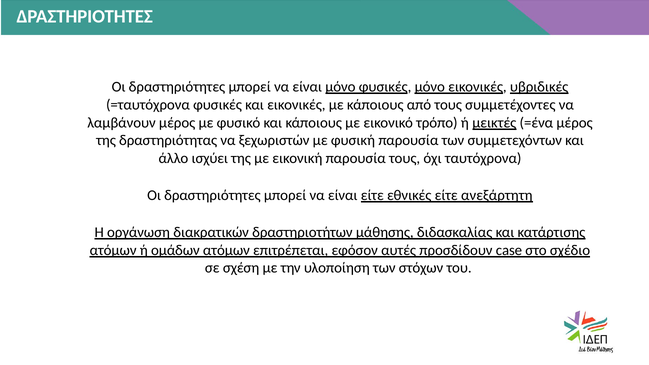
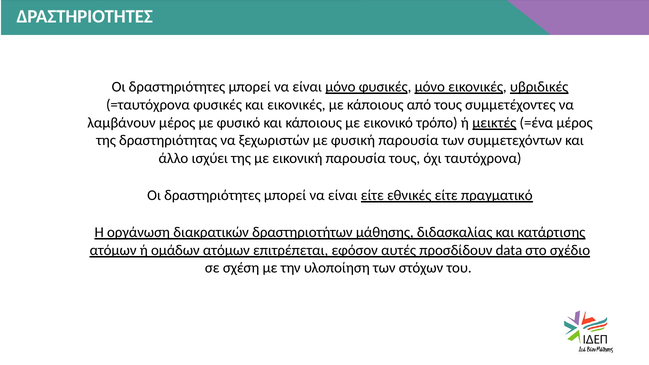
ανεξάρτητη: ανεξάρτητη -> πραγματικό (497, 195)
case: case -> data (509, 250)
